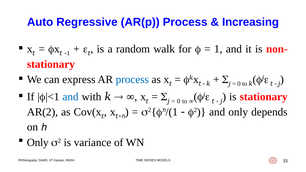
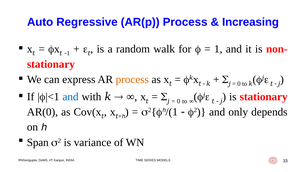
process colour: blue -> orange (132, 80)
AR(2: AR(2 -> AR(0 (42, 112)
Only: Only -> Span (38, 143)
